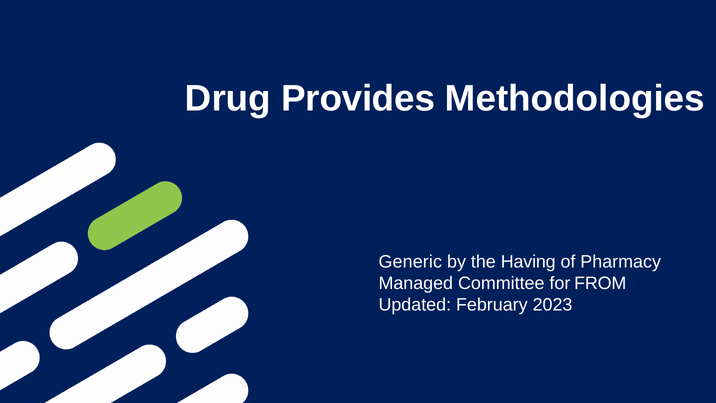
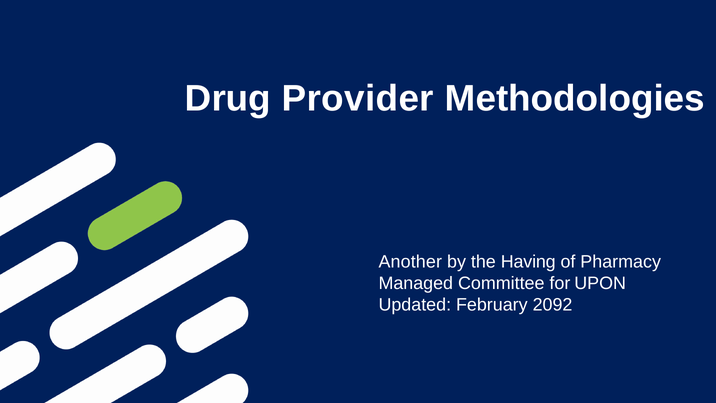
Provides: Provides -> Provider (358, 99)
Generic: Generic -> Another (410, 262)
FROM: FROM -> UPON (600, 283)
2023: 2023 -> 2092 (553, 305)
